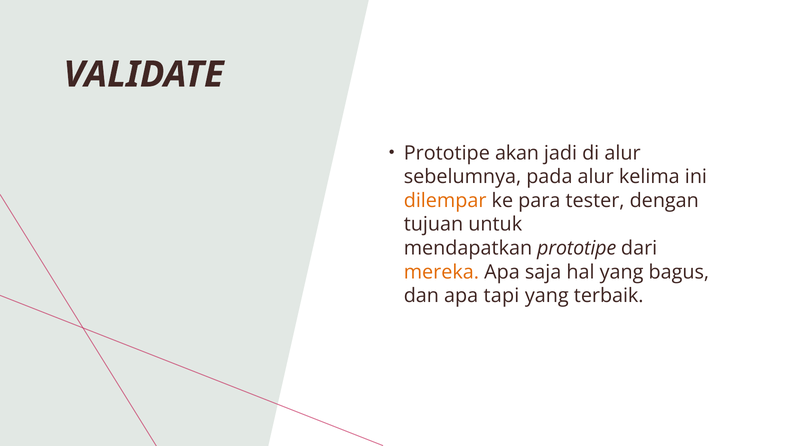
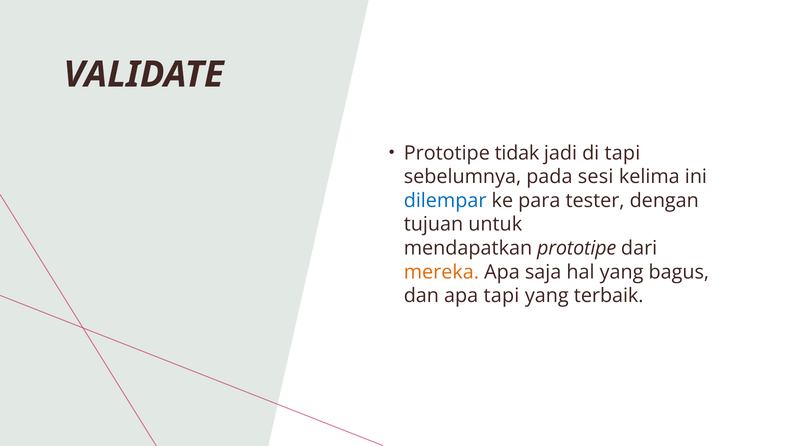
akan: akan -> tidak (517, 153)
di alur: alur -> tapi (622, 153)
pada alur: alur -> sesi (596, 177)
dilempar colour: orange -> blue (445, 200)
